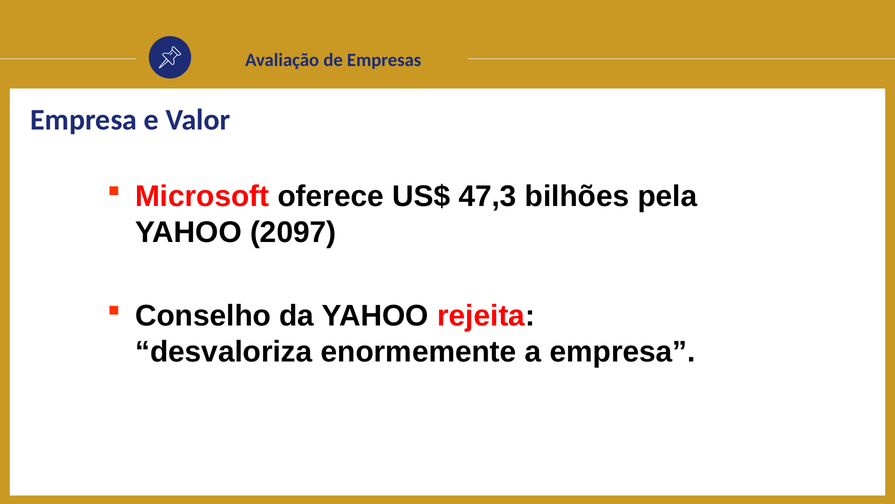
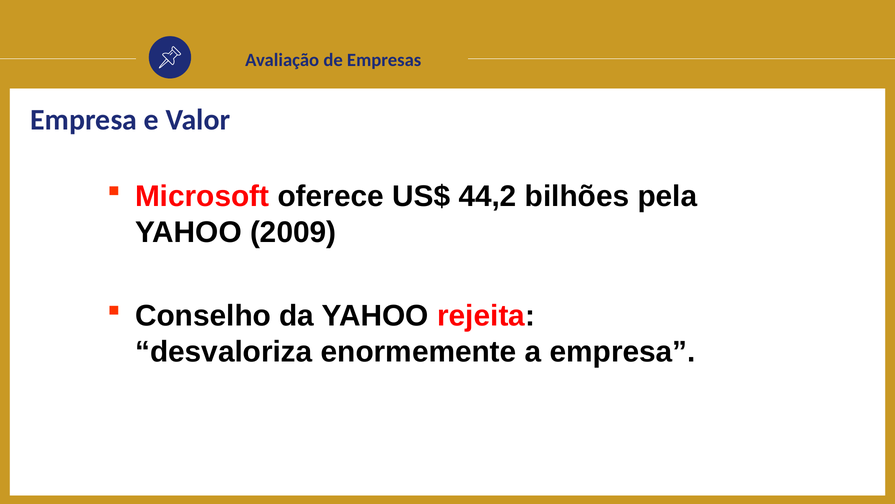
47,3: 47,3 -> 44,2 (488, 196)
2097: 2097 -> 2009 (293, 232)
